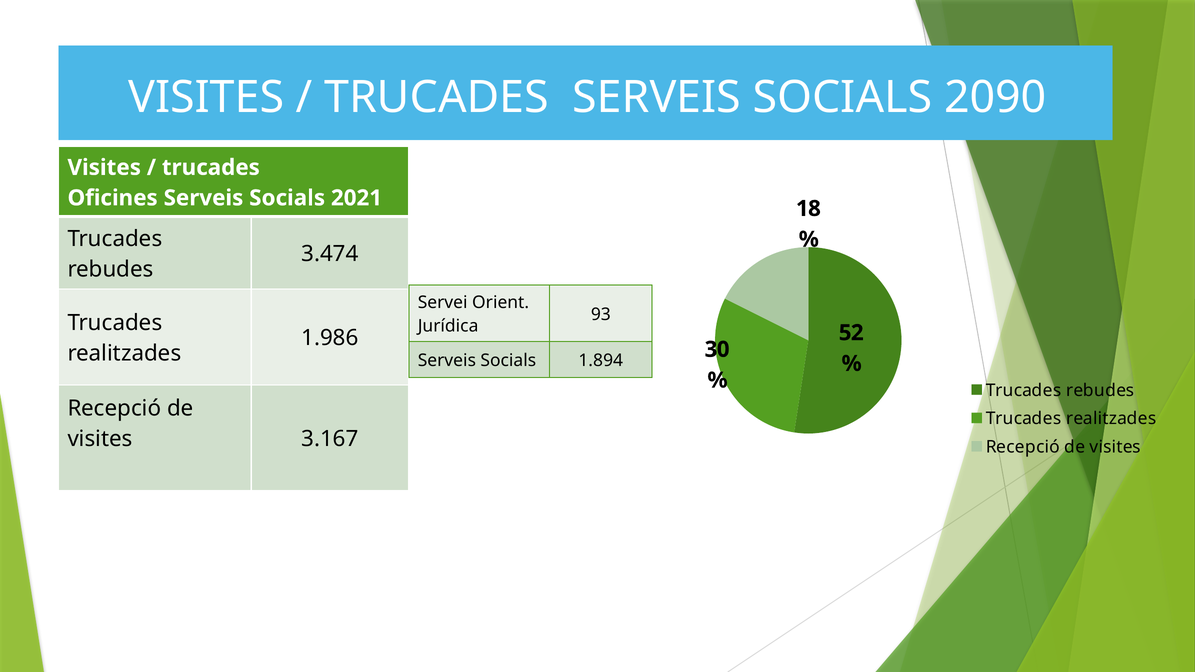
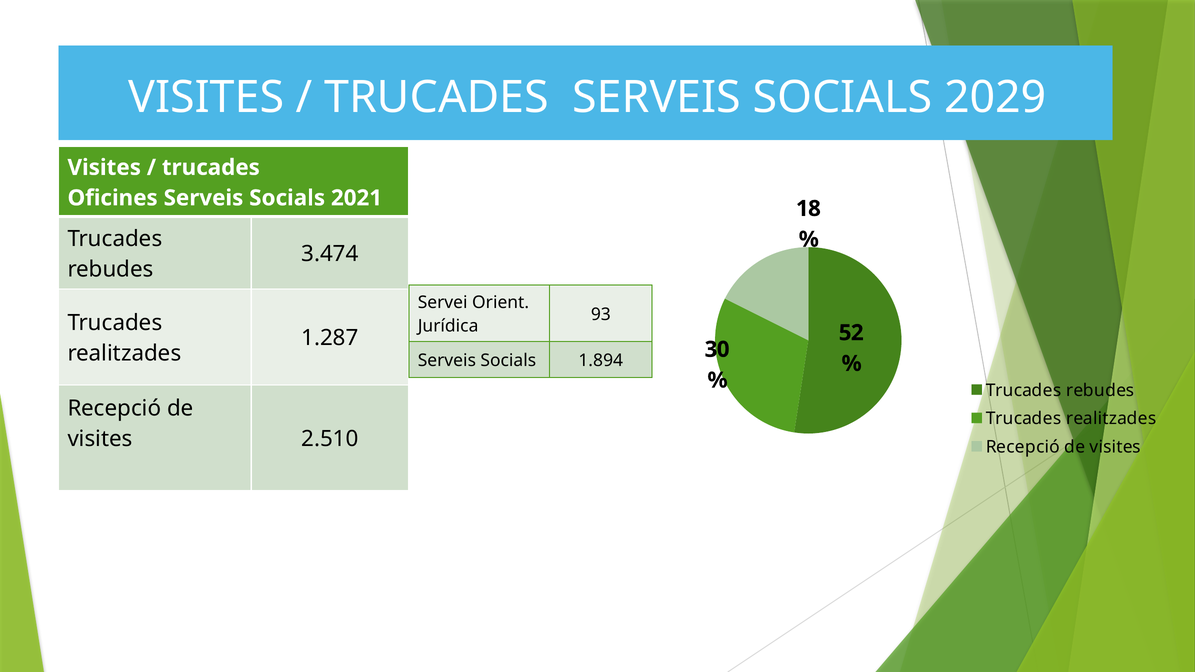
2090: 2090 -> 2029 (995, 97)
1.986: 1.986 -> 1.287 (330, 338)
3.167: 3.167 -> 2.510 (330, 439)
